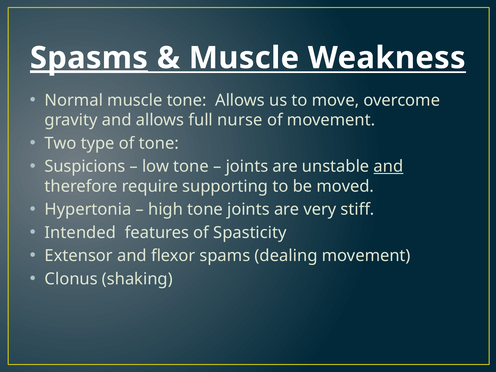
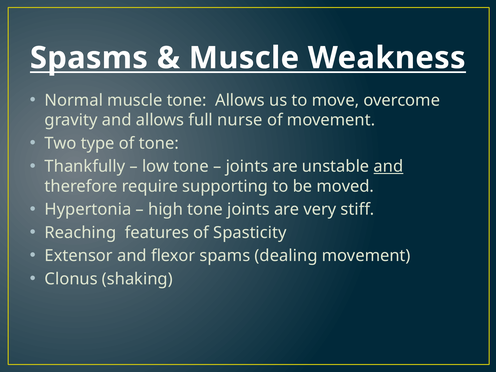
Spasms underline: present -> none (89, 58)
Suspicions: Suspicions -> Thankfully (85, 166)
Intended: Intended -> Reaching (80, 233)
